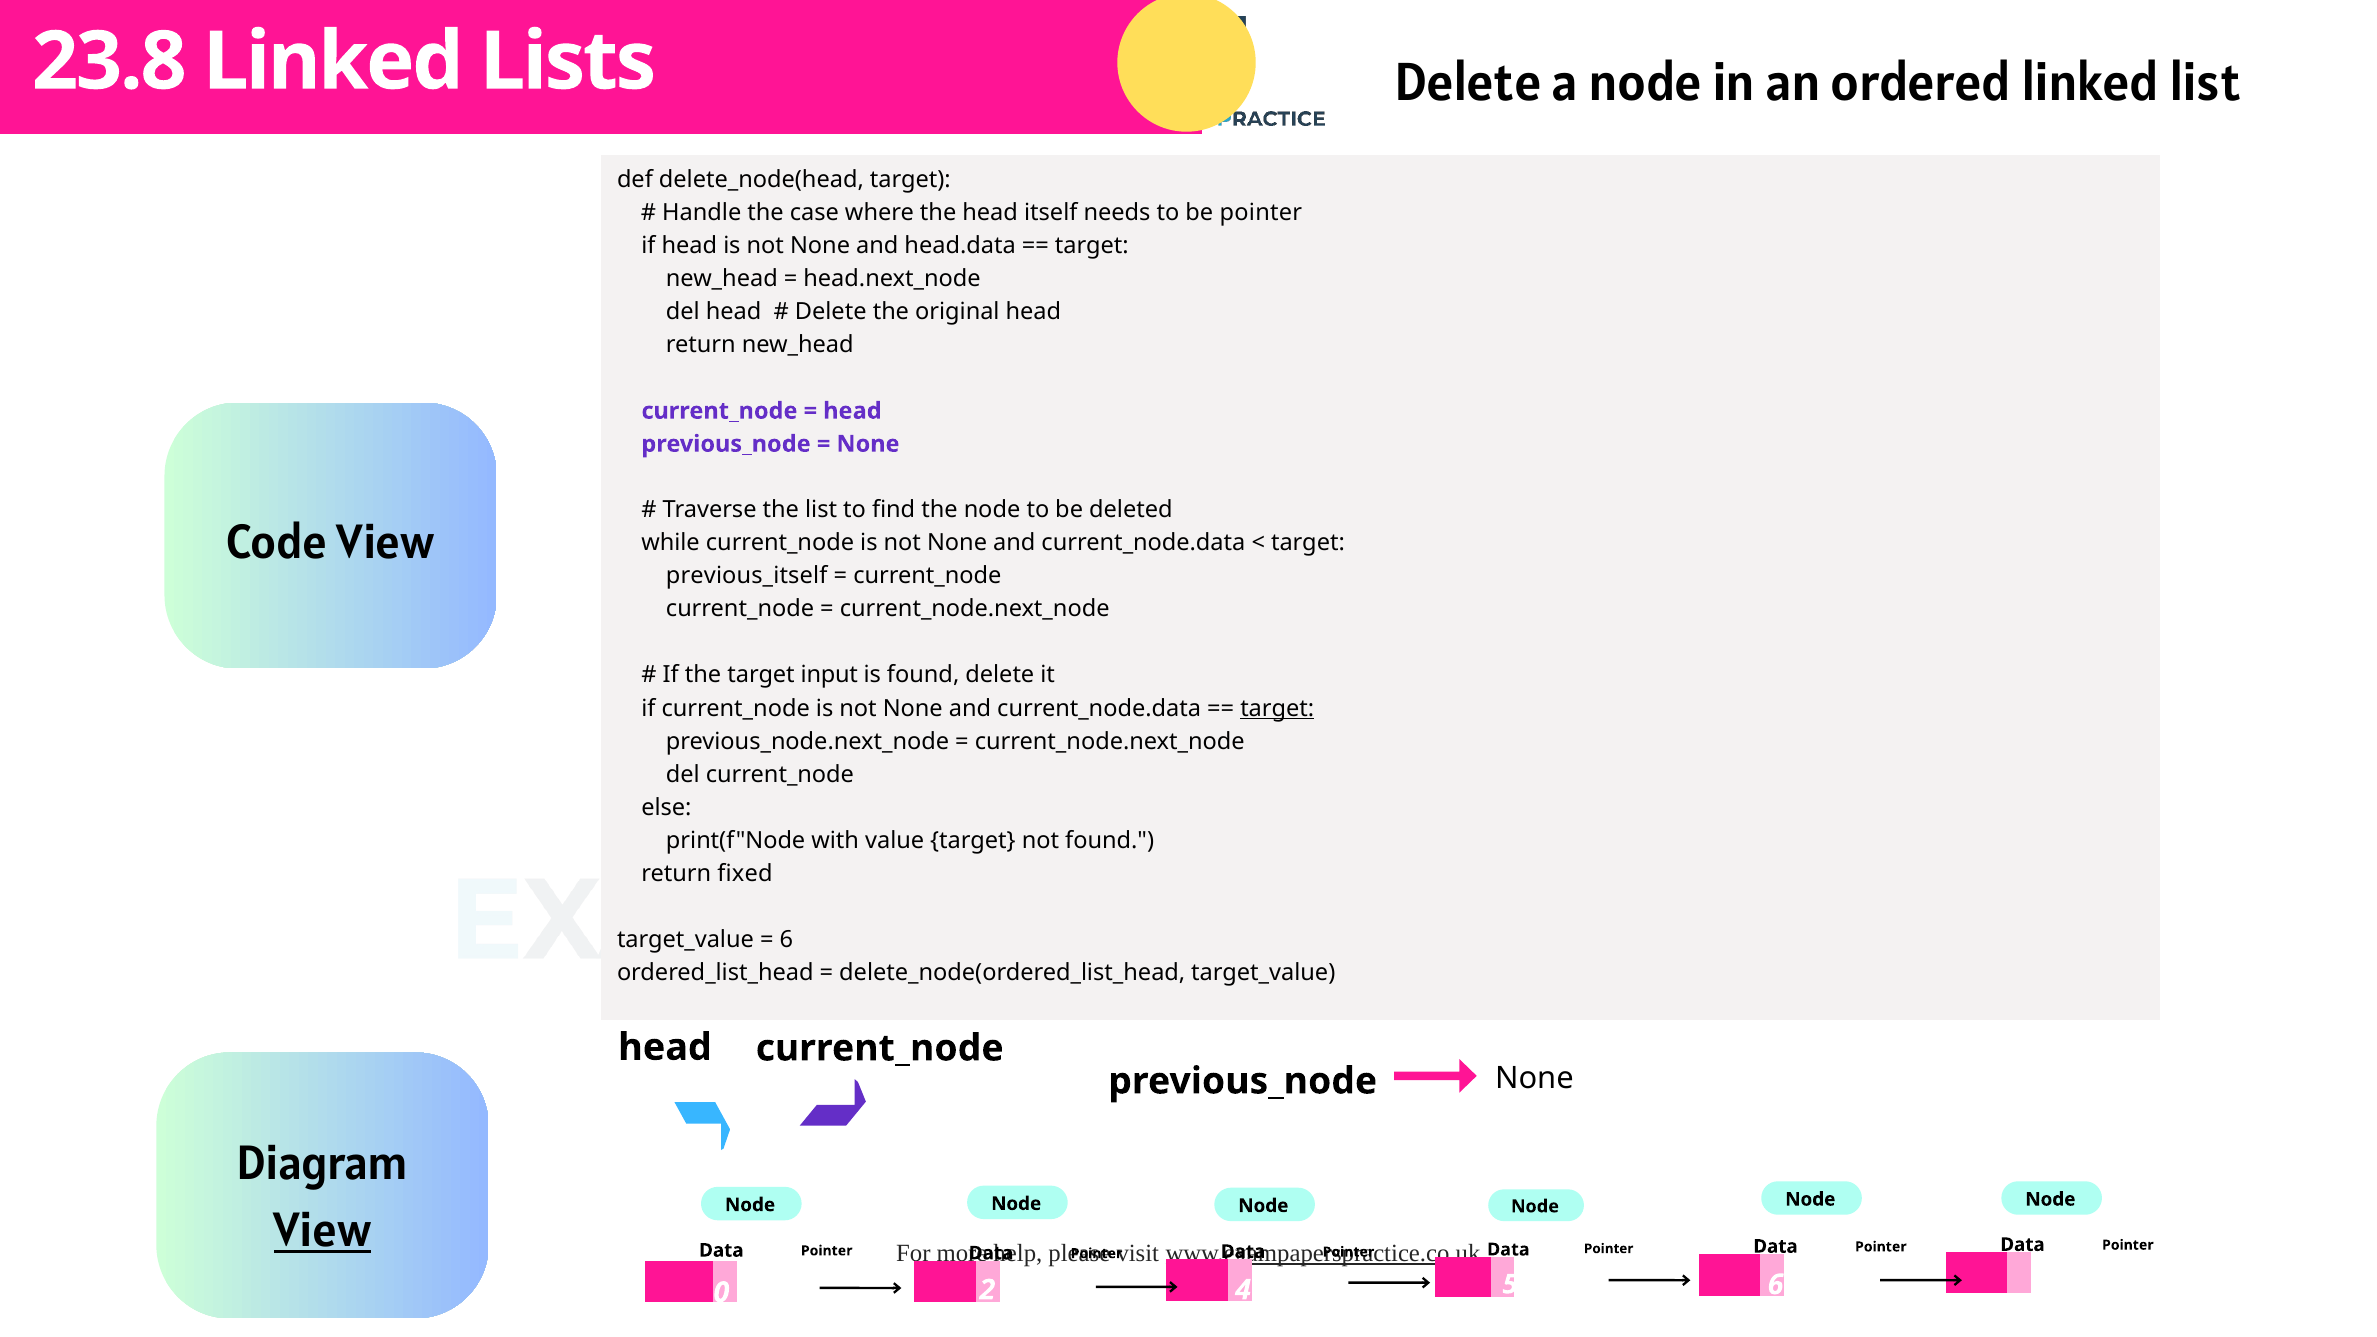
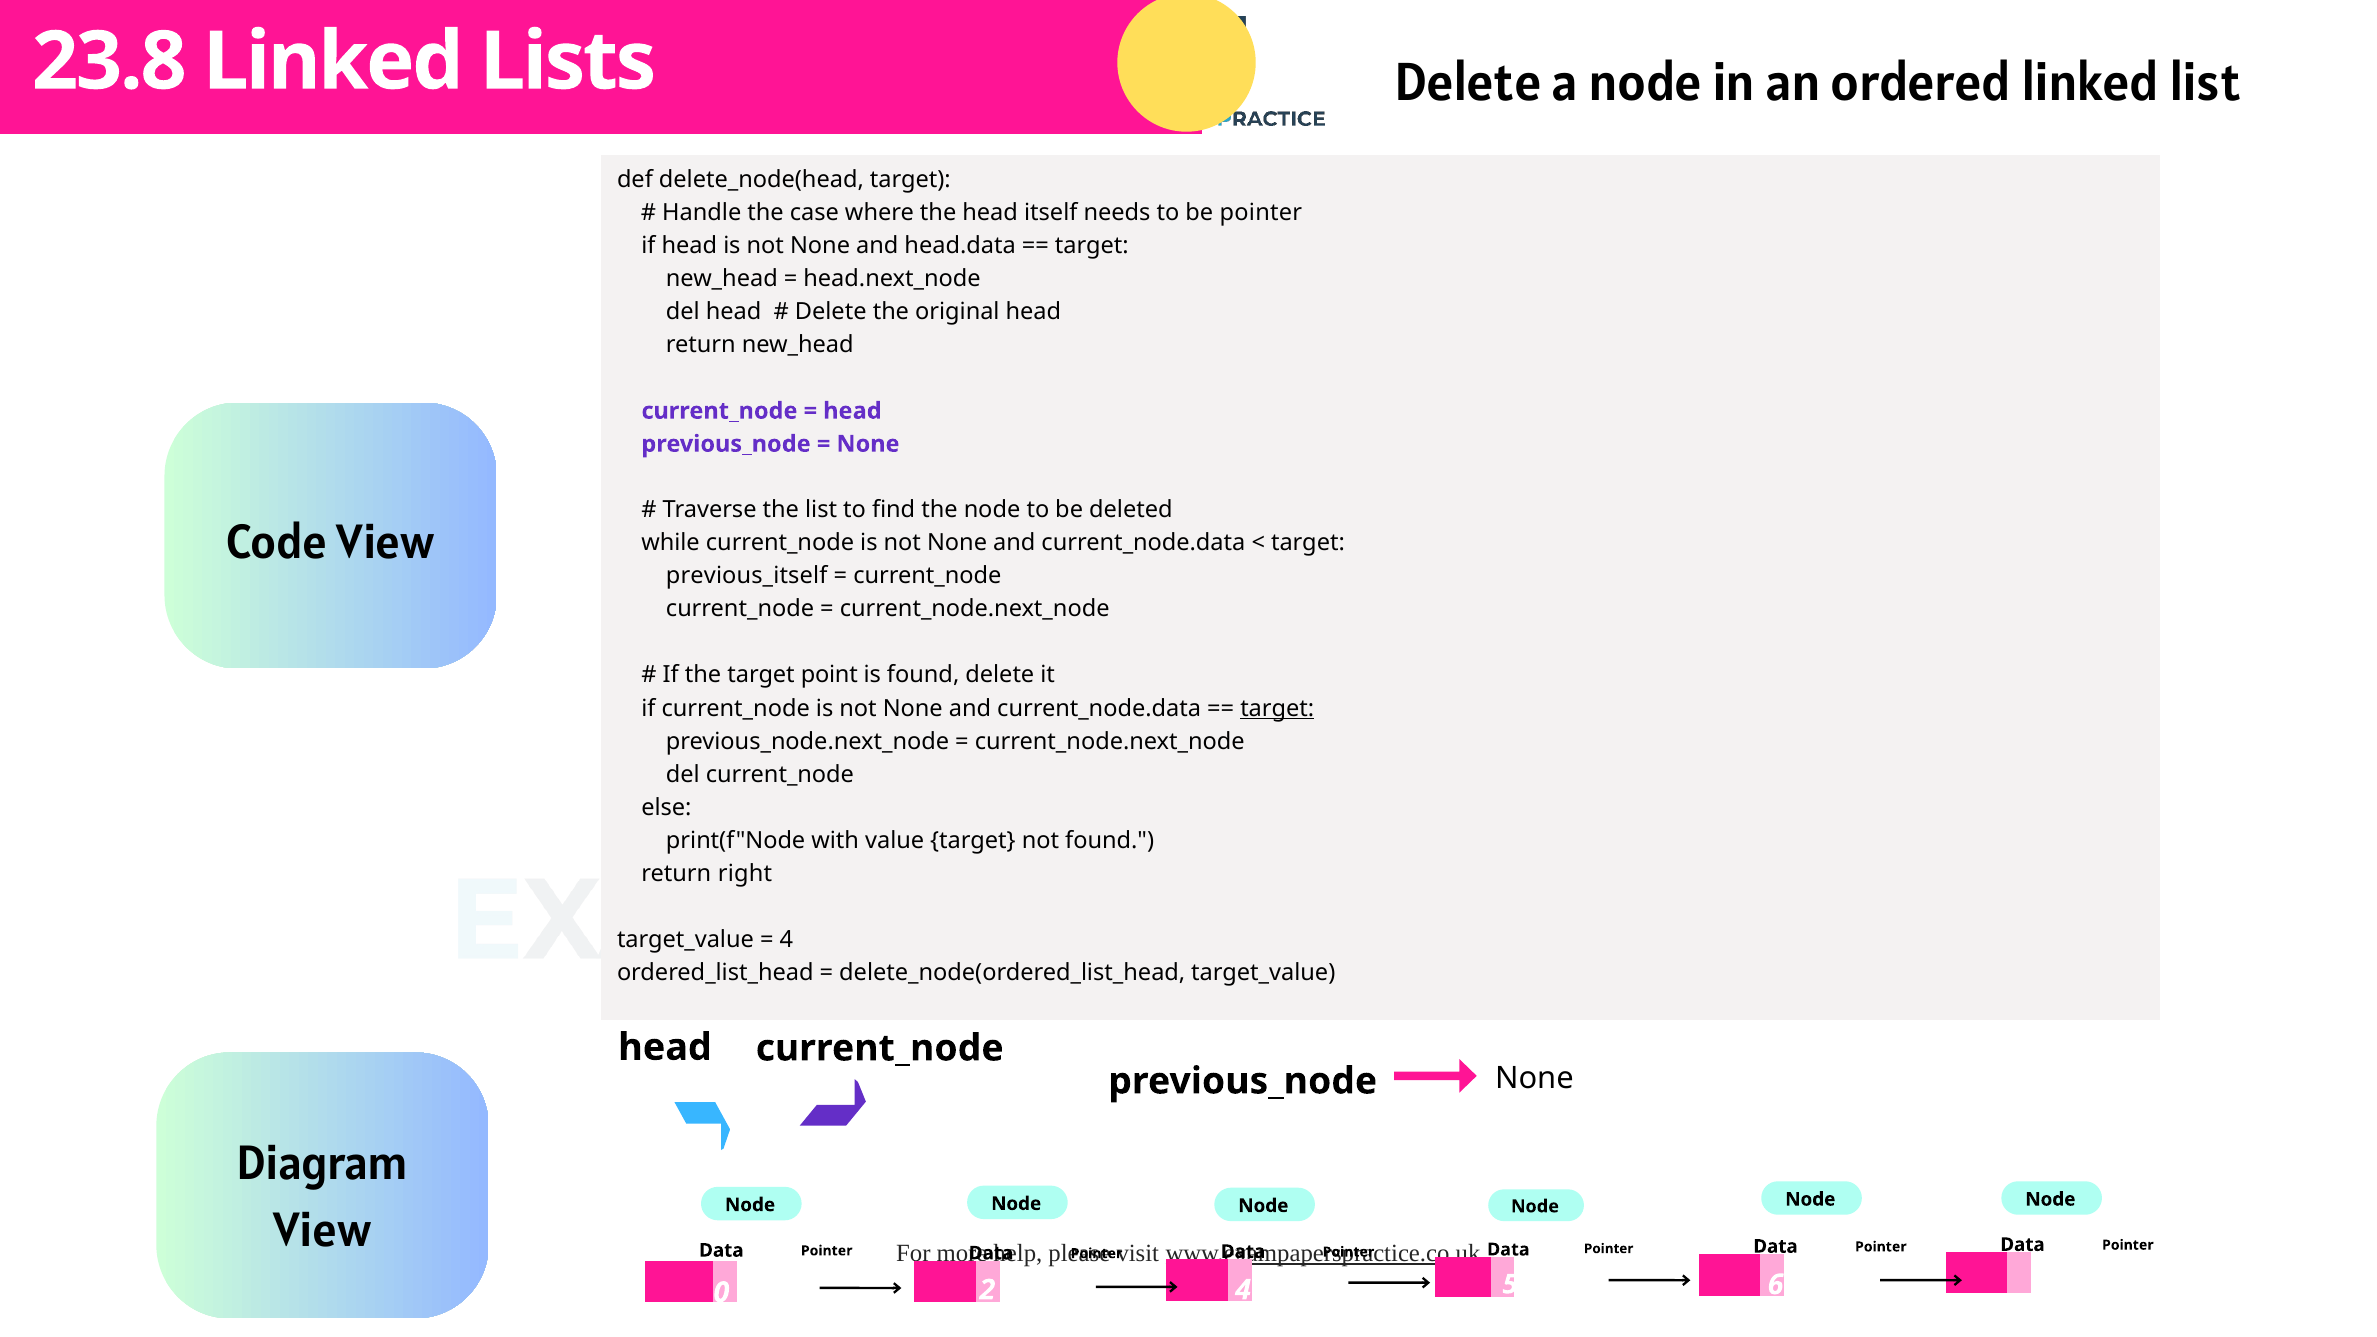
input: input -> point (829, 675)
fixed: fixed -> right (745, 873)
6: 6 -> 4 (786, 940)
View underline: present -> none (323, 1231)
